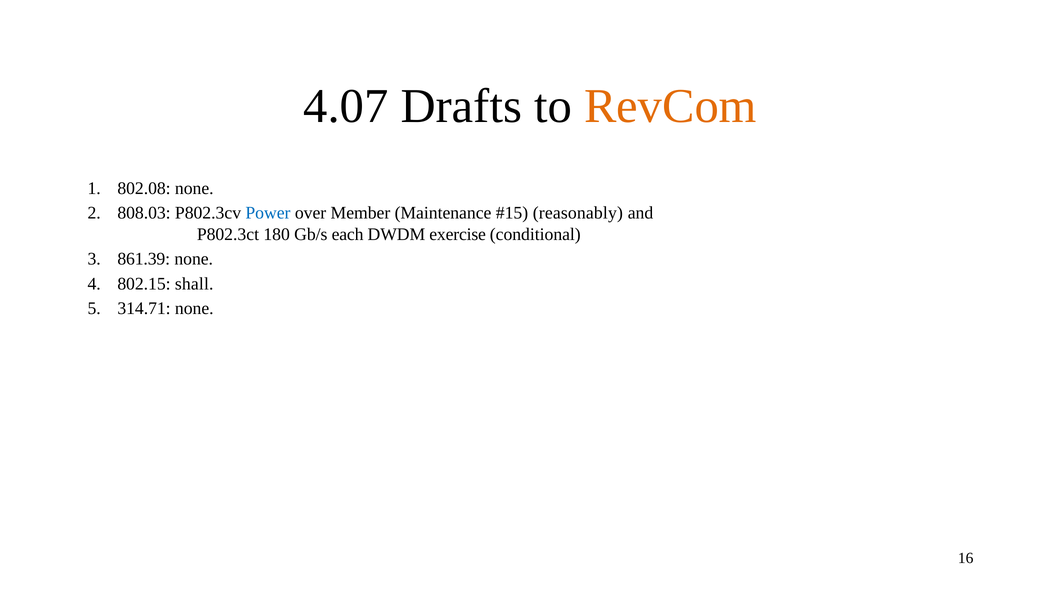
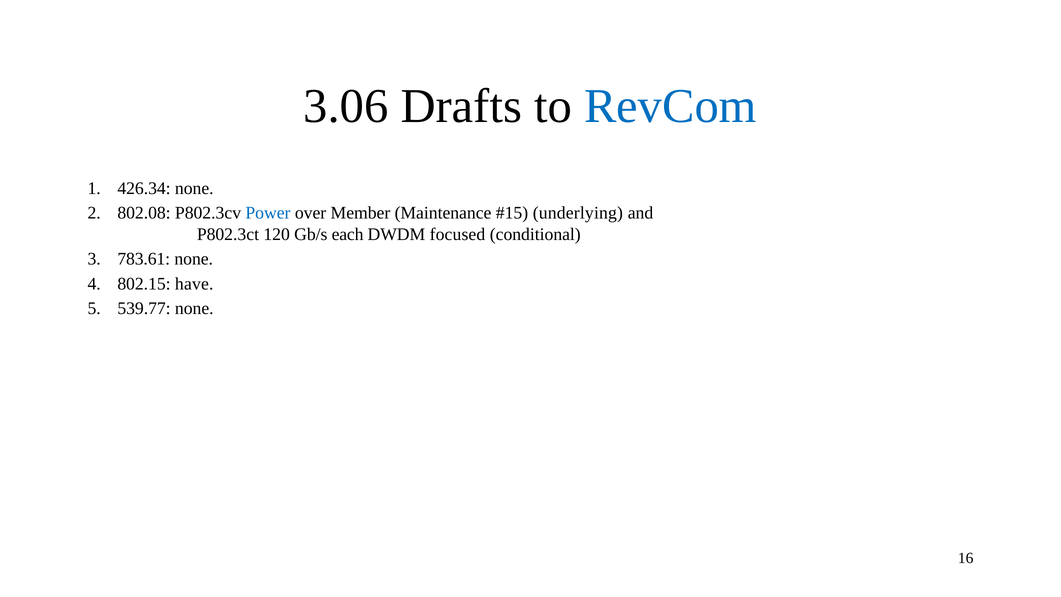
4.07: 4.07 -> 3.06 (346, 106)
RevCom colour: orange -> blue (670, 106)
802.08: 802.08 -> 426.34 (144, 188)
808.03: 808.03 -> 802.08 (144, 213)
reasonably: reasonably -> underlying (578, 213)
180: 180 -> 120 (277, 234)
exercise: exercise -> focused (457, 234)
861.39: 861.39 -> 783.61 (144, 259)
shall: shall -> have (194, 284)
314.71: 314.71 -> 539.77 (144, 308)
